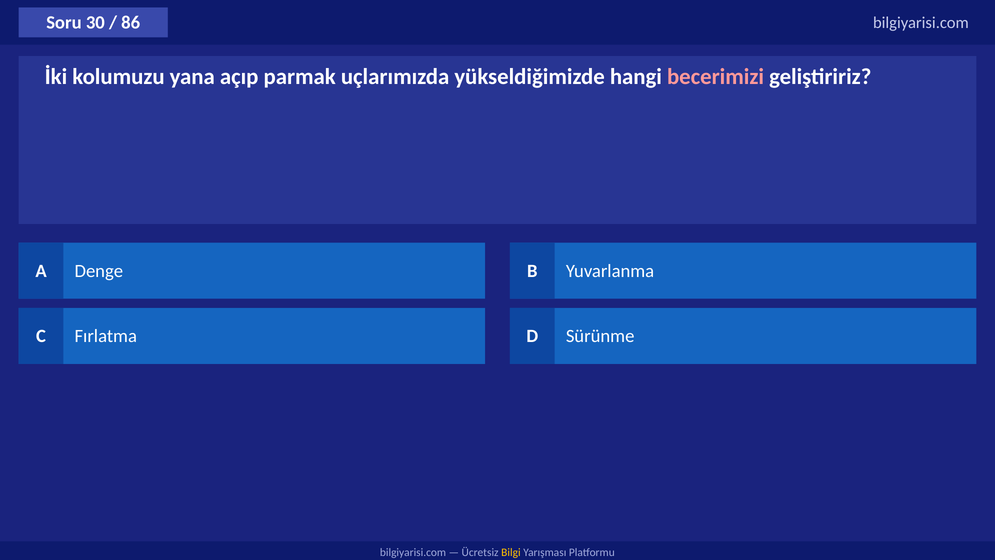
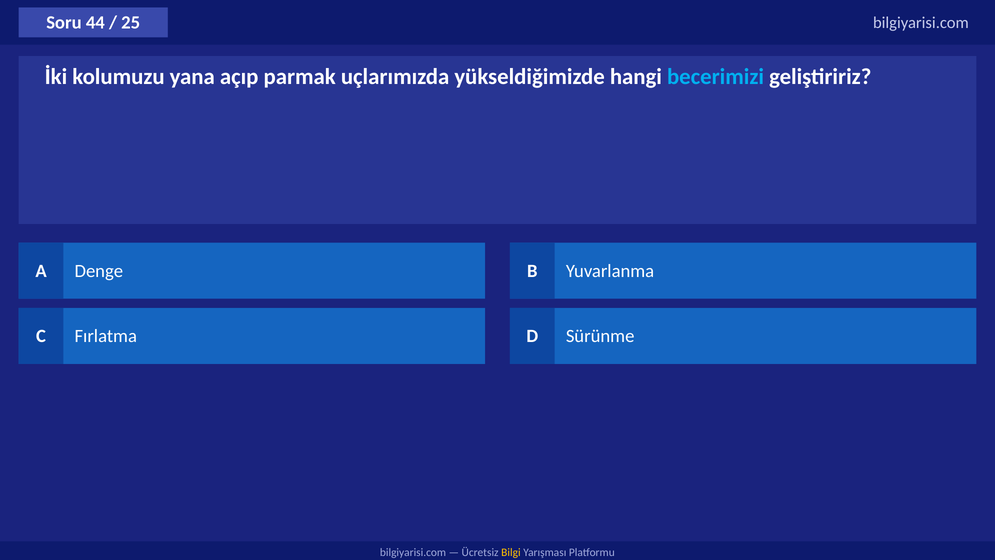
30: 30 -> 44 (95, 23)
86: 86 -> 25 (131, 23)
becerimizi colour: pink -> light blue (716, 77)
